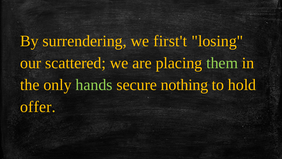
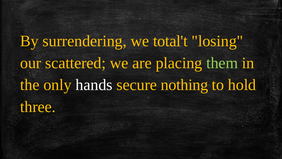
first't: first't -> total't (170, 41)
hands colour: light green -> white (94, 85)
offer: offer -> three (38, 107)
